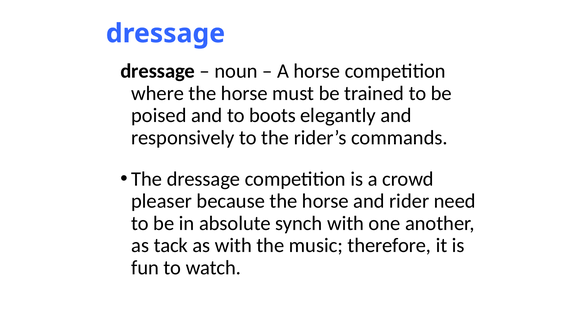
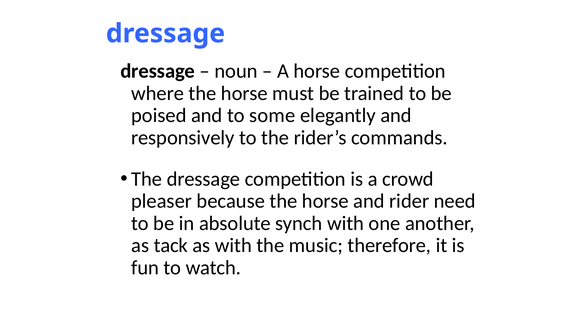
boots: boots -> some (272, 116)
